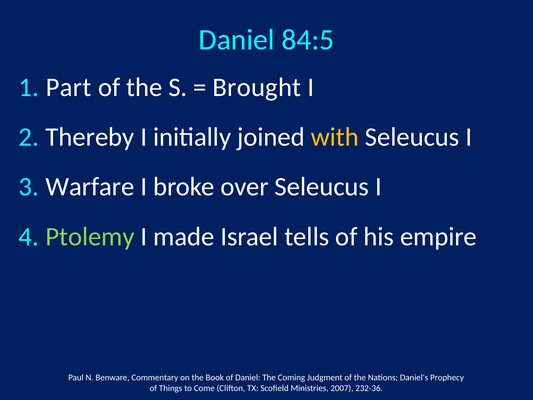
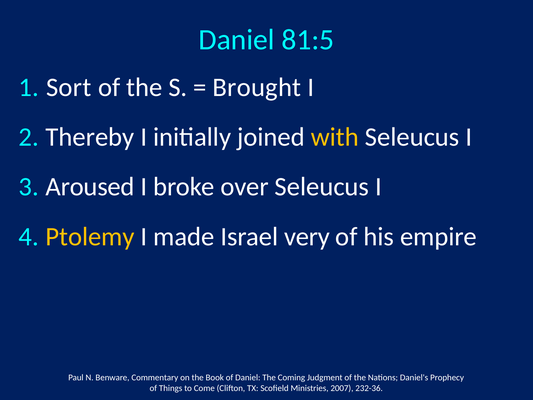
84:5: 84:5 -> 81:5 (308, 40)
Part: Part -> Sort (69, 87)
Warfare: Warfare -> Aroused (90, 187)
Ptolemy colour: light green -> yellow (90, 236)
tells: tells -> very (307, 236)
